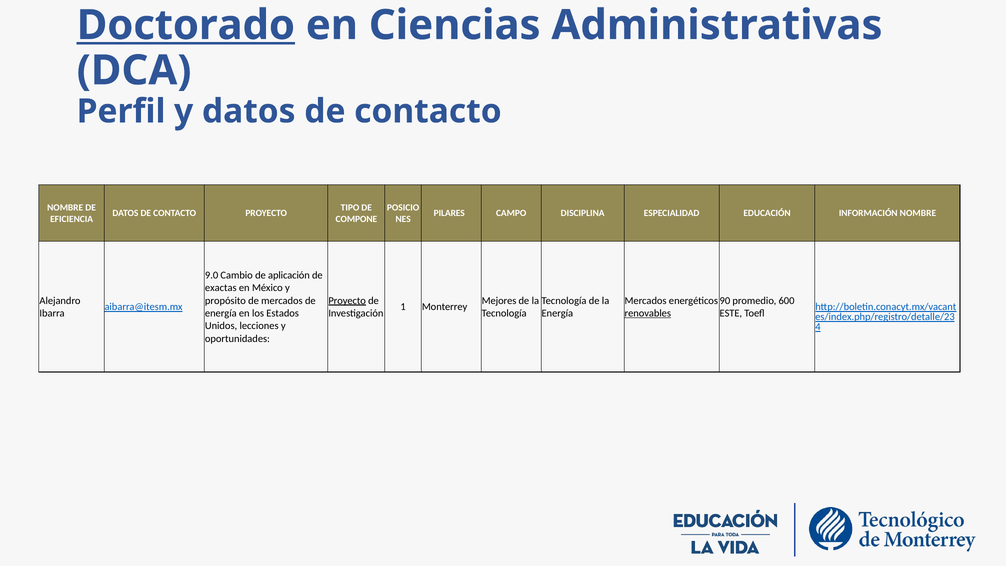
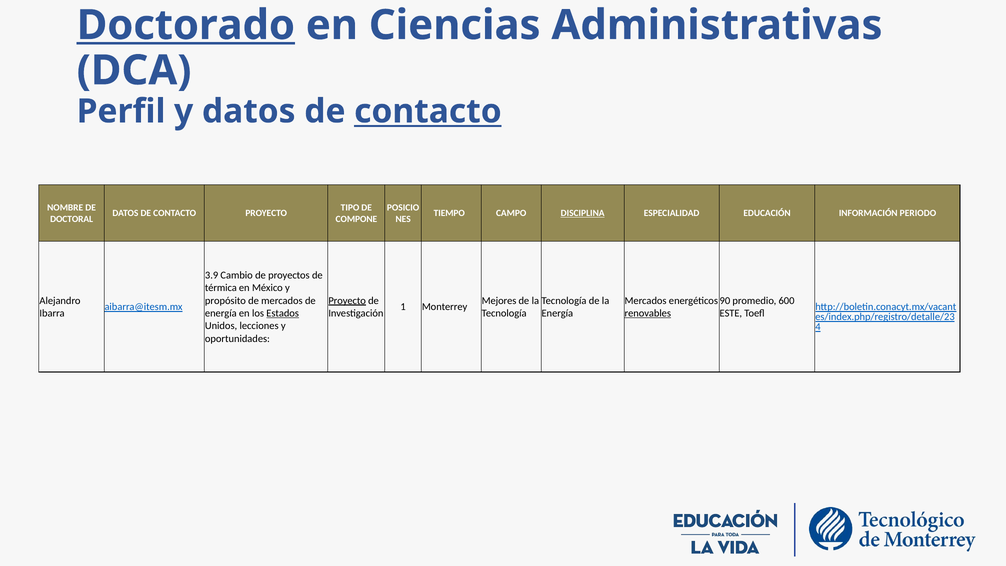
contacto underline: none -> present (428, 111)
PILARES: PILARES -> TIEMPO (449, 213)
DISCIPLINA underline: none -> present (583, 213)
INFORMACIÓN NOMBRE: NOMBRE -> PERIODO (918, 213)
EFICIENCIA: EFICIENCIA -> DOCTORAL (72, 219)
9.0: 9.0 -> 3.9 (212, 275)
aplicación: aplicación -> proyectos (289, 275)
exactas: exactas -> térmica (221, 288)
Estados underline: none -> present (283, 313)
